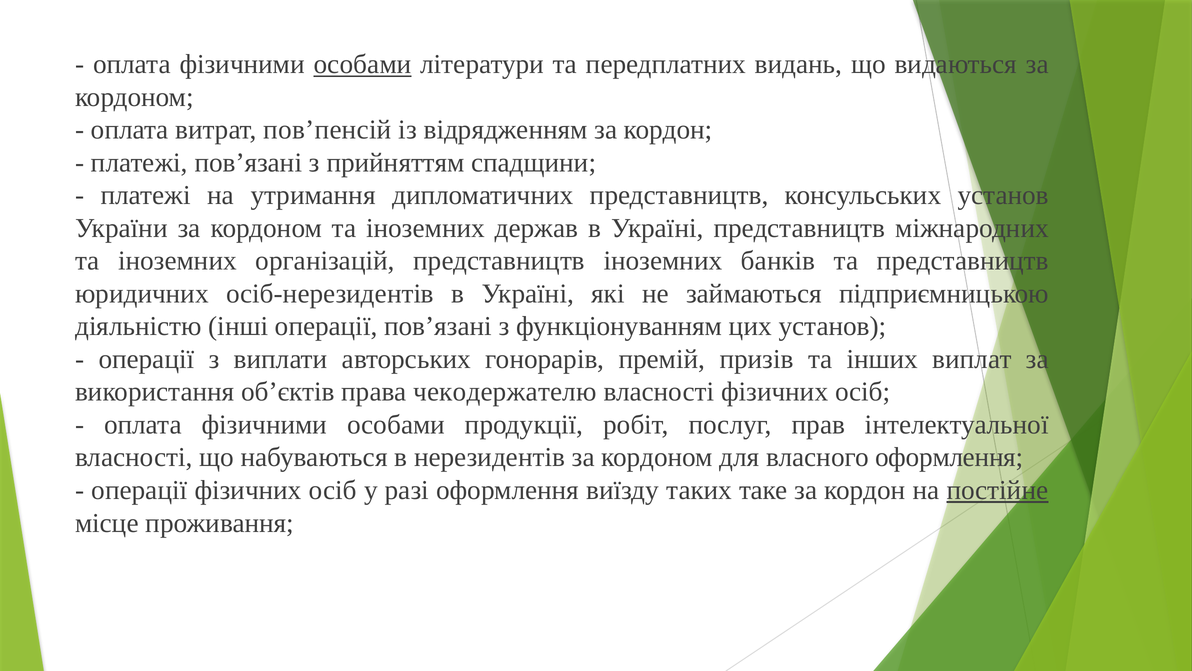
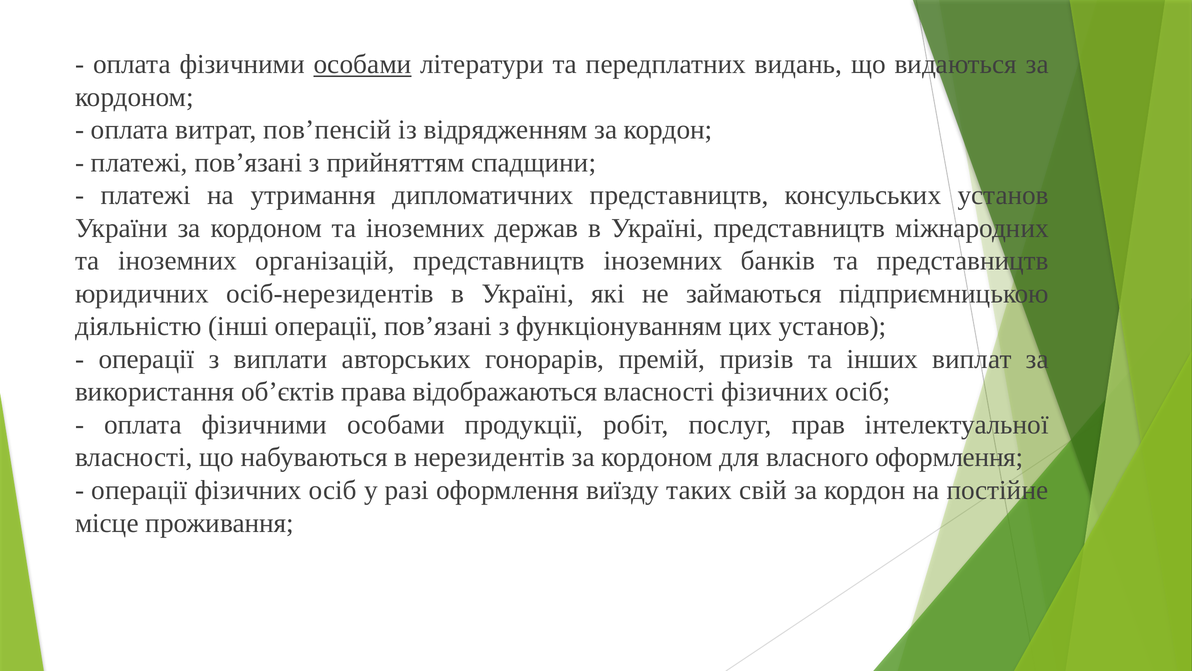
чекодержателю: чекодержателю -> відображаються (505, 392)
таке: таке -> свій (763, 490)
постійне underline: present -> none (998, 490)
